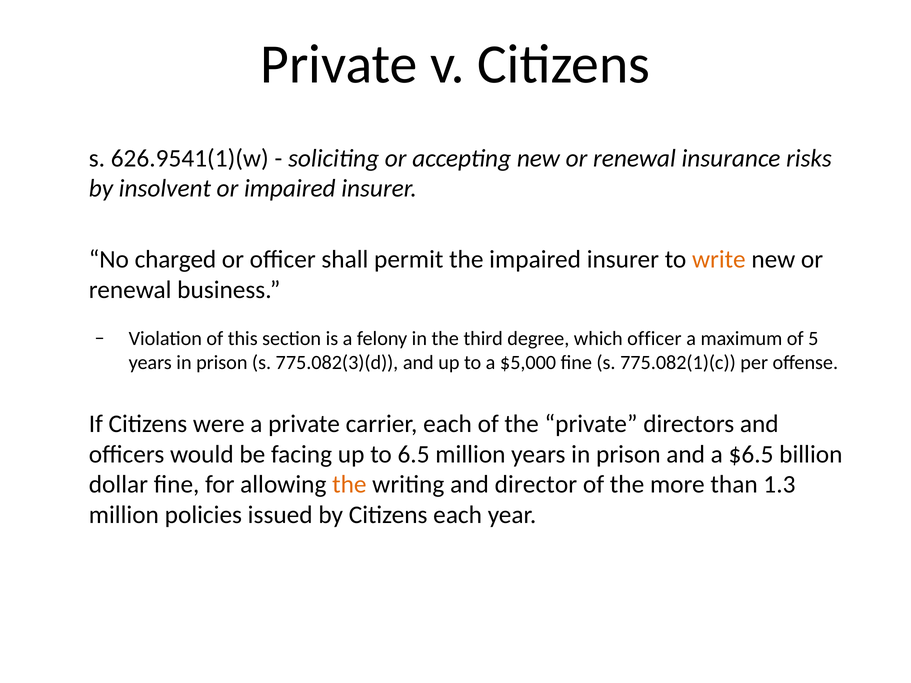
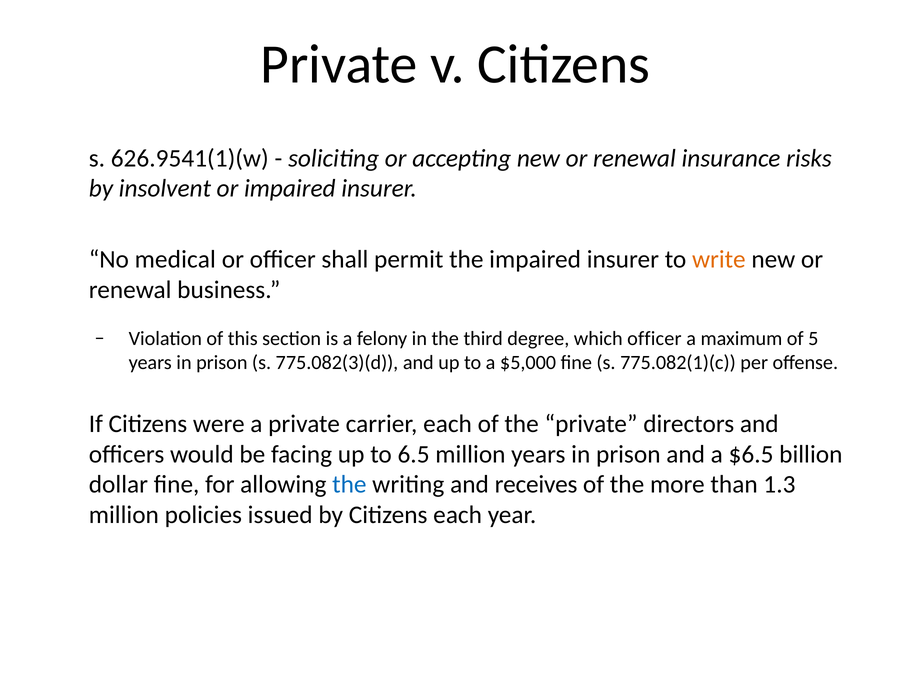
charged: charged -> medical (175, 260)
the colour: orange -> blue (349, 485)
director: director -> receives (536, 485)
